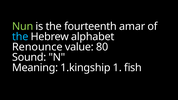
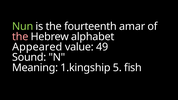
the colour: light blue -> pink (20, 37)
Renounce: Renounce -> Appeared (37, 47)
80: 80 -> 49 (102, 47)
1: 1 -> 5 (117, 68)
